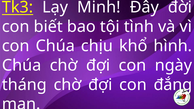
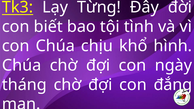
Minh: Minh -> Từng (99, 7)
